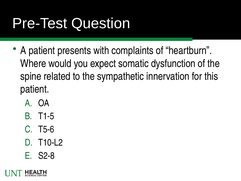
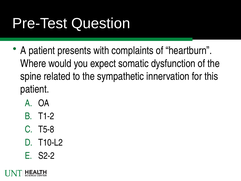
T1-5: T1-5 -> T1-2 (46, 116)
T5-6: T5-6 -> T5-8 (46, 129)
S2-8: S2-8 -> S2-2 (47, 155)
